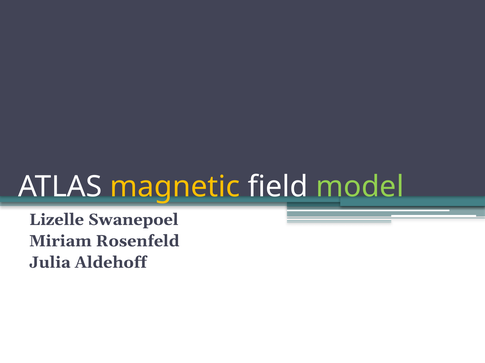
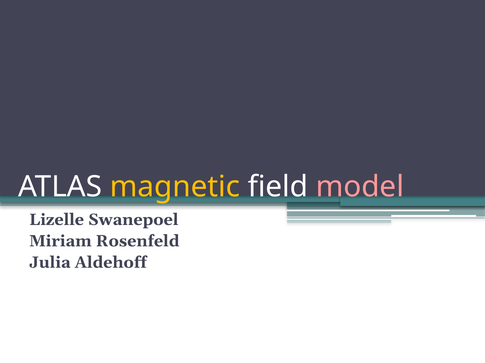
model colour: light green -> pink (360, 187)
